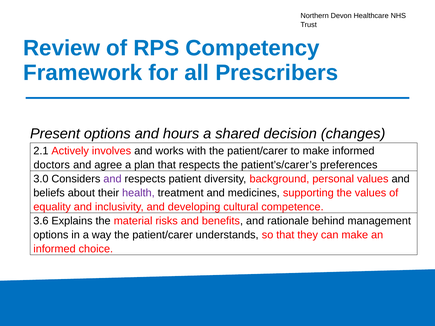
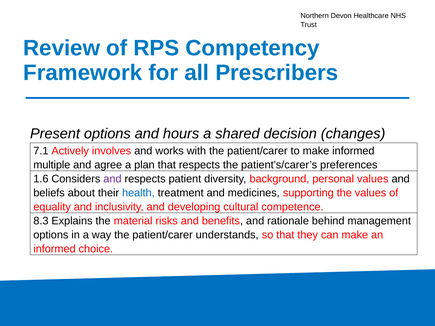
2.1: 2.1 -> 7.1 (41, 151)
doctors: doctors -> multiple (52, 165)
3.0: 3.0 -> 1.6 (41, 179)
health colour: purple -> blue (138, 193)
3.6: 3.6 -> 8.3 (41, 221)
